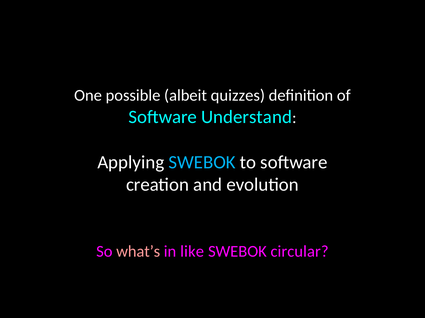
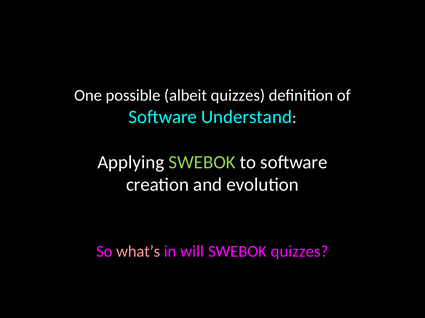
SWEBOK colour: light blue -> light green (202, 163)
like: like -> will (192, 252)
SWEBOK circular: circular -> quizzes (300, 252)
